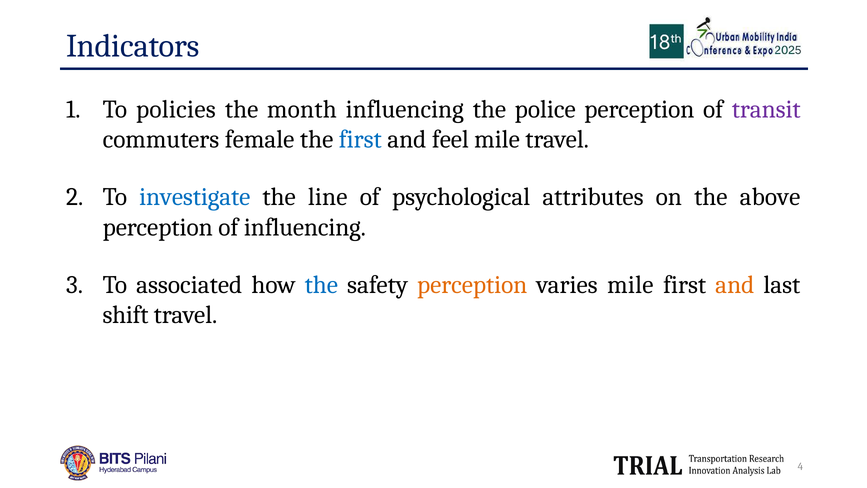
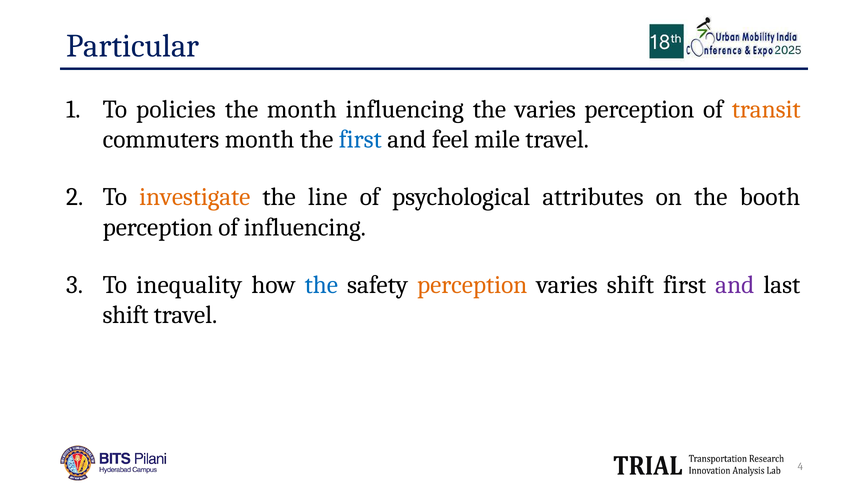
Indicators: Indicators -> Particular (133, 46)
the police: police -> varies (545, 109)
transit colour: purple -> orange (766, 109)
commuters female: female -> month (260, 140)
investigate colour: blue -> orange (195, 197)
above: above -> booth (770, 197)
associated: associated -> inequality (189, 285)
varies mile: mile -> shift (630, 285)
and colour: orange -> purple (735, 285)
